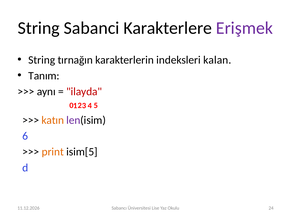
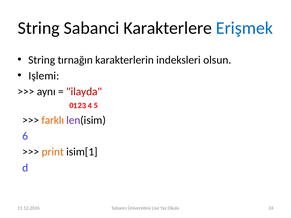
Erişmek colour: purple -> blue (244, 28)
kalan: kalan -> olsun (217, 60)
Tanım: Tanım -> Işlemi (44, 76)
katın: katın -> farklı (53, 120)
isim[5: isim[5 -> isim[1 (82, 152)
